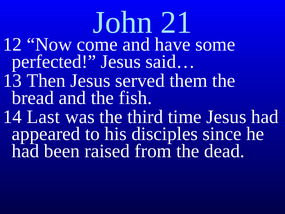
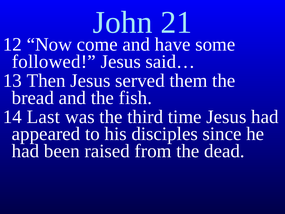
perfected: perfected -> followed (54, 62)
